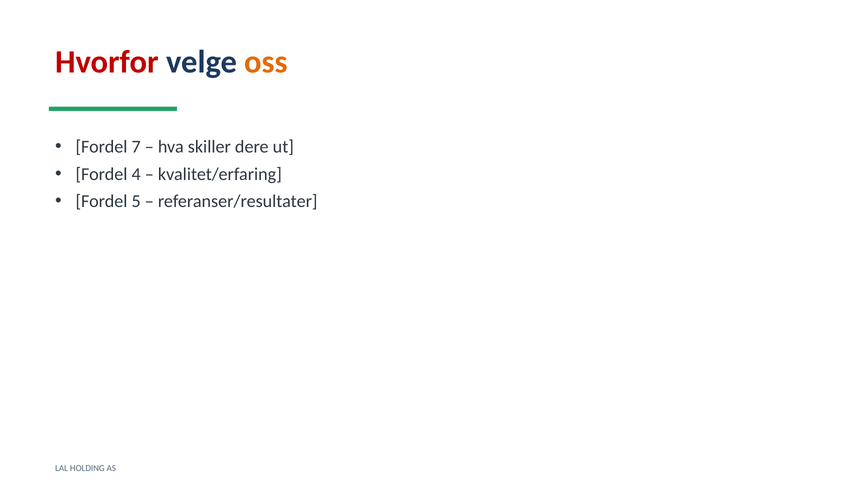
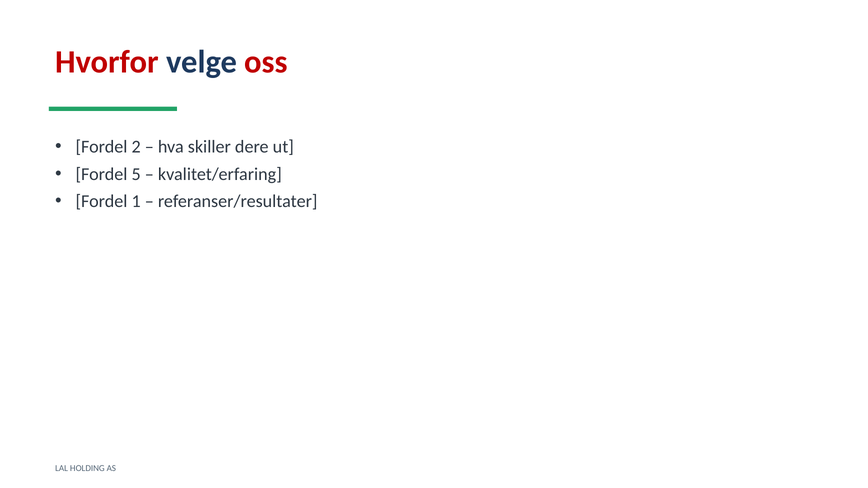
oss colour: orange -> red (266, 62)
7: 7 -> 2 (136, 147)
4: 4 -> 5 (136, 174)
5: 5 -> 1 (136, 201)
